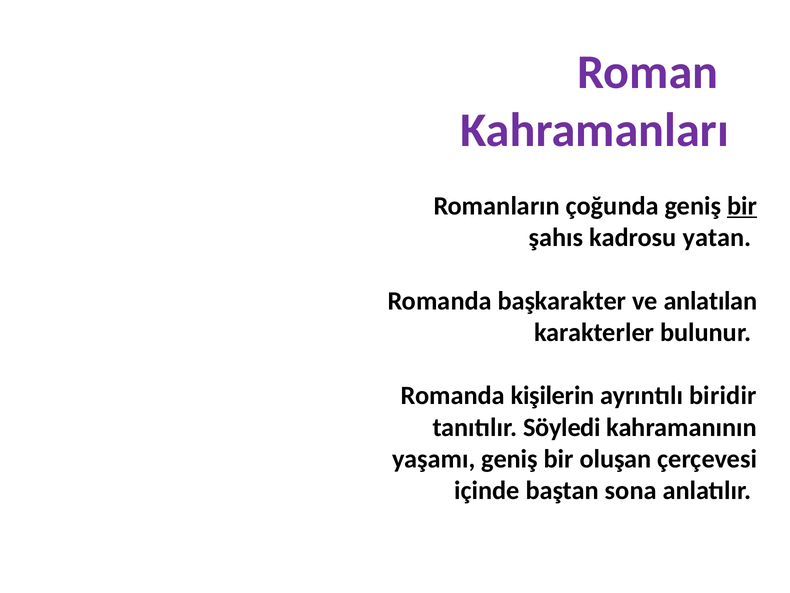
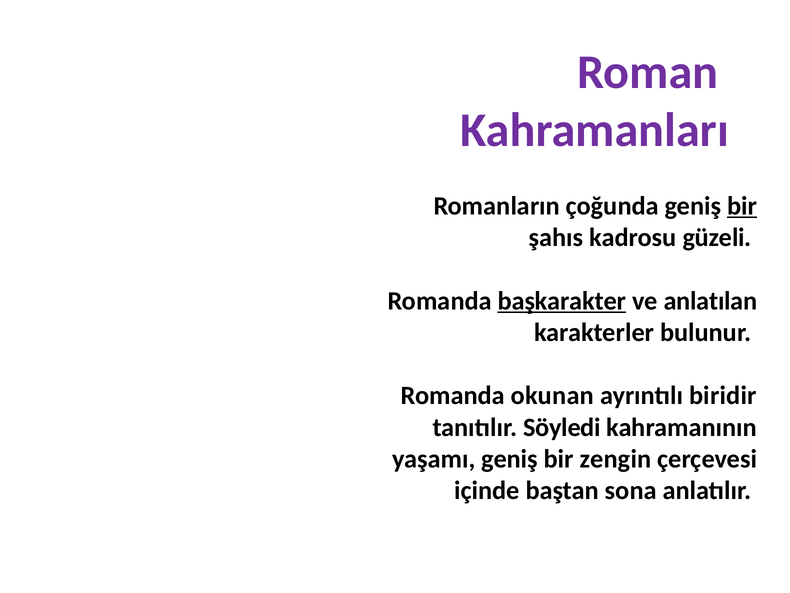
yatan: yatan -> güzeli (717, 237)
başkarakter underline: none -> present (562, 301)
kişilerin: kişilerin -> okunan (552, 395)
oluşan: oluşan -> zengin (615, 459)
